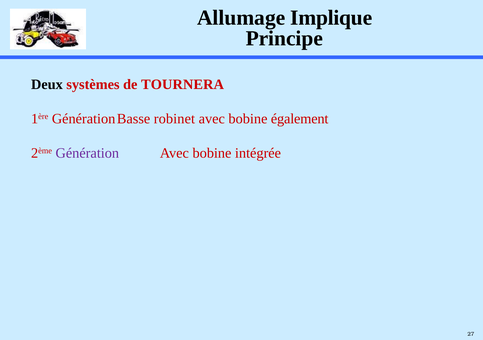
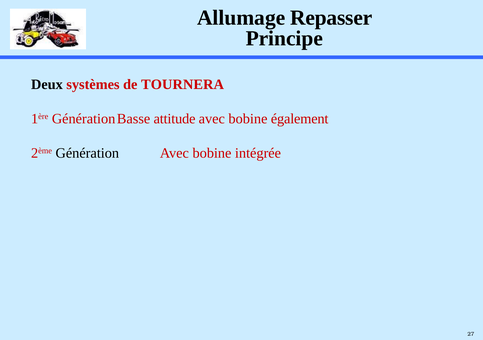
Implique: Implique -> Repasser (331, 18)
robinet: robinet -> attitude (175, 119)
Génération colour: purple -> black (87, 153)
